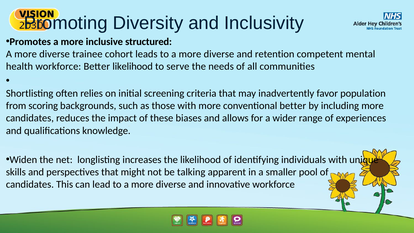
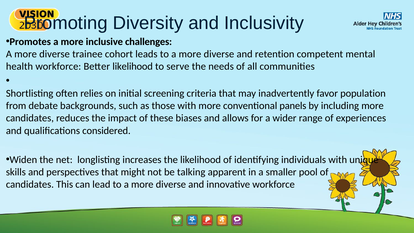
structured: structured -> challenges (149, 42)
scoring: scoring -> debate (43, 106)
conventional better: better -> panels (293, 106)
knowledge: knowledge -> considered (106, 131)
